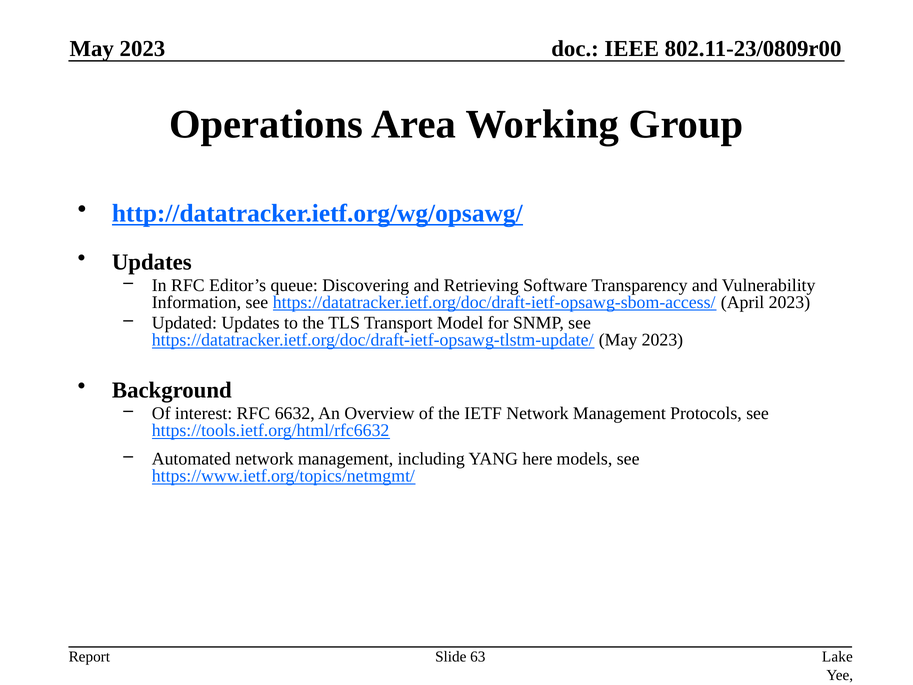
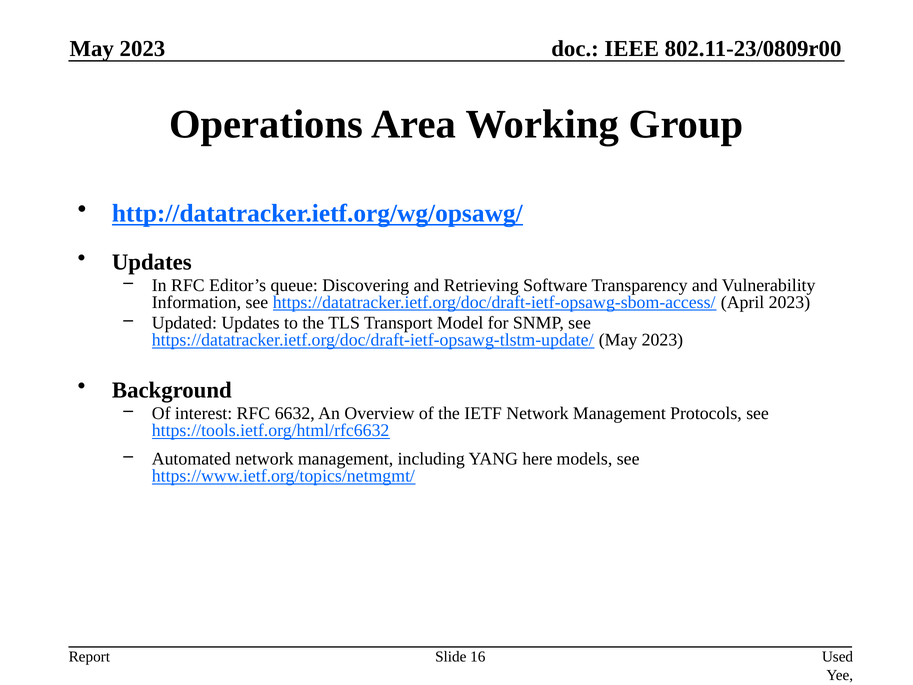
63: 63 -> 16 (478, 657)
Lake: Lake -> Used (837, 657)
